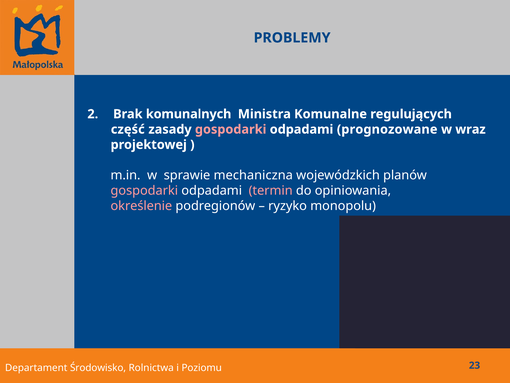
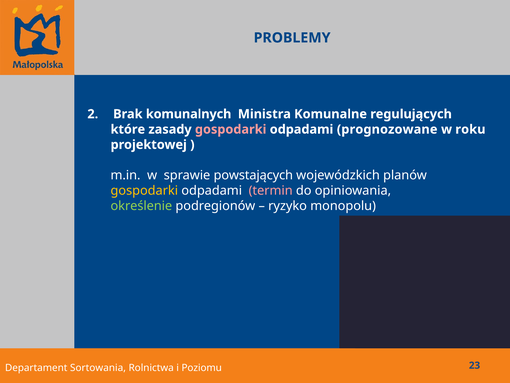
część: część -> które (128, 129)
wraz: wraz -> roku (470, 129)
mechaniczna: mechaniczna -> powstających (253, 175)
gospodarki colour: pink -> yellow (144, 190)
określenie colour: pink -> light green (141, 206)
Środowisko: Środowisko -> Sortowania (98, 368)
